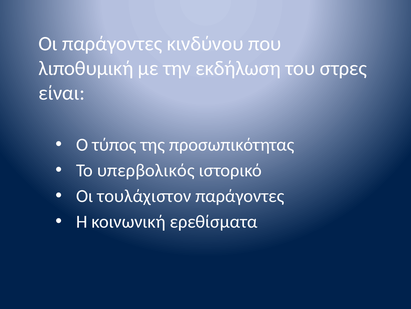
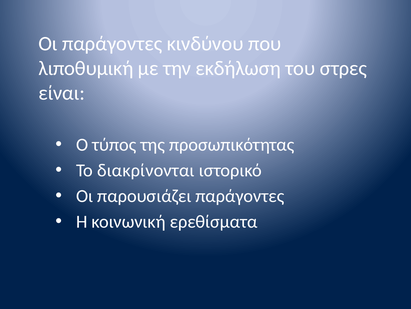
υπερβολικός: υπερβολικός -> διακρίνονται (146, 170)
τουλάχιστον: τουλάχιστον -> παρουσιάζει (144, 196)
